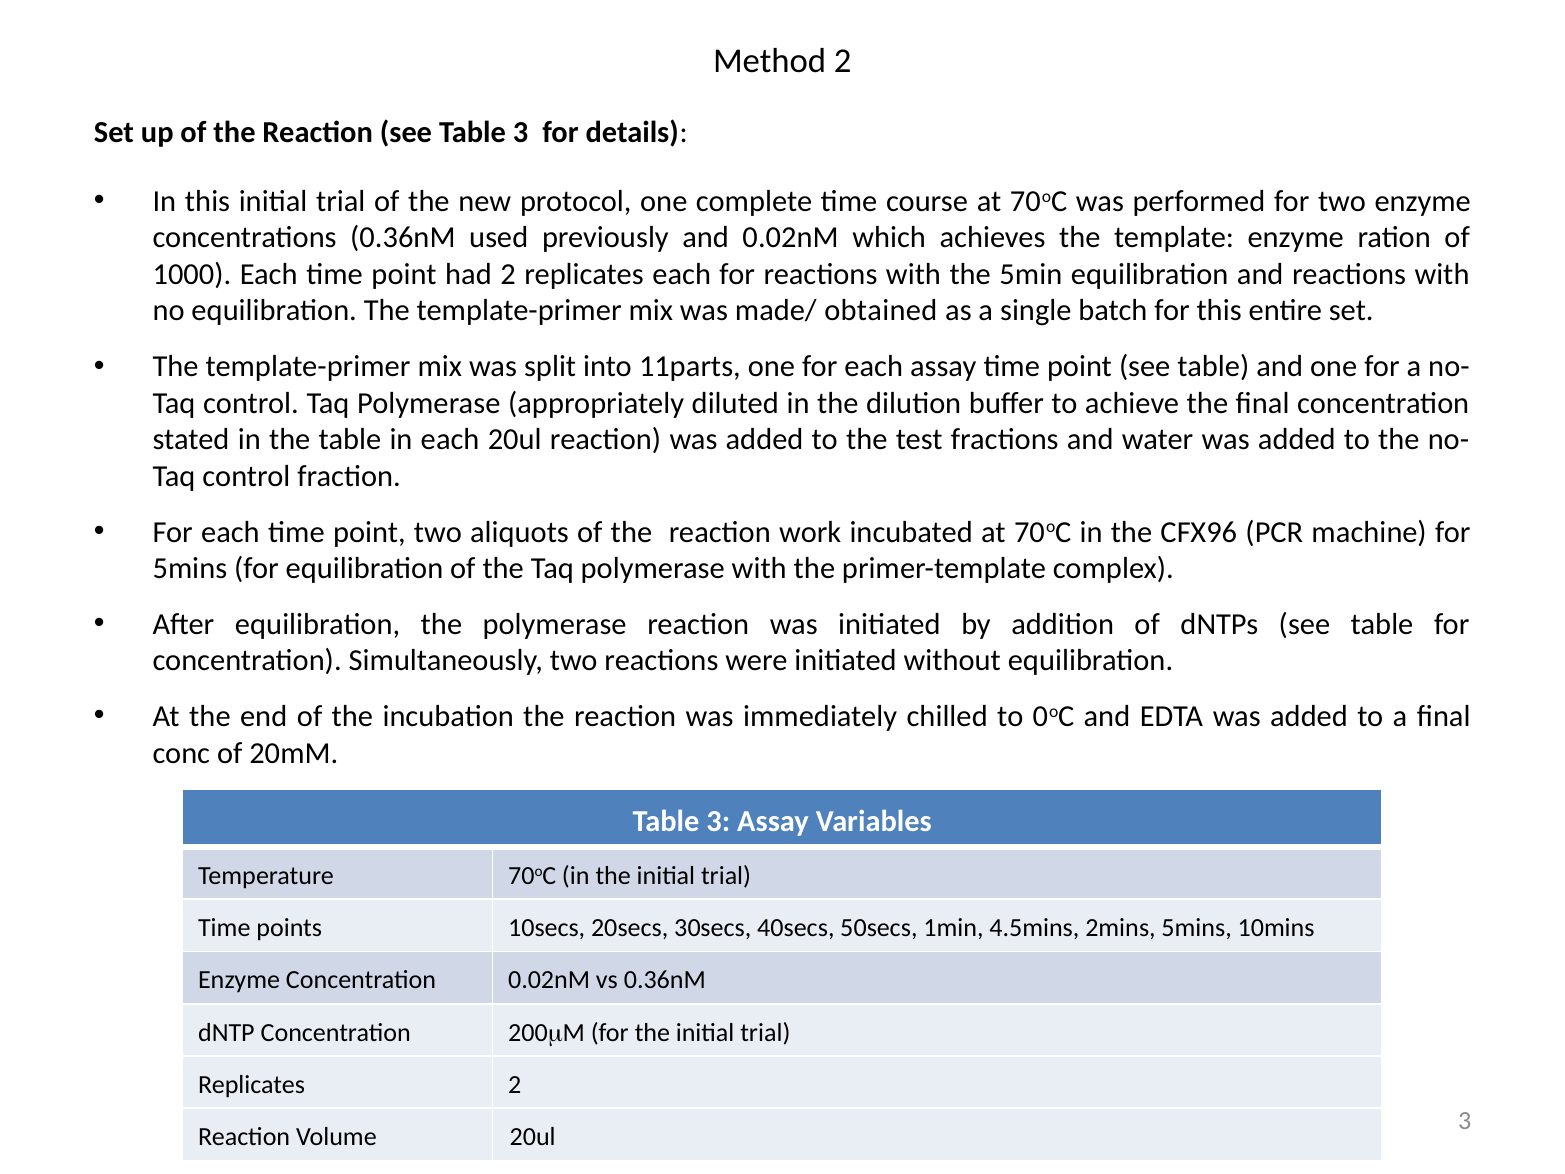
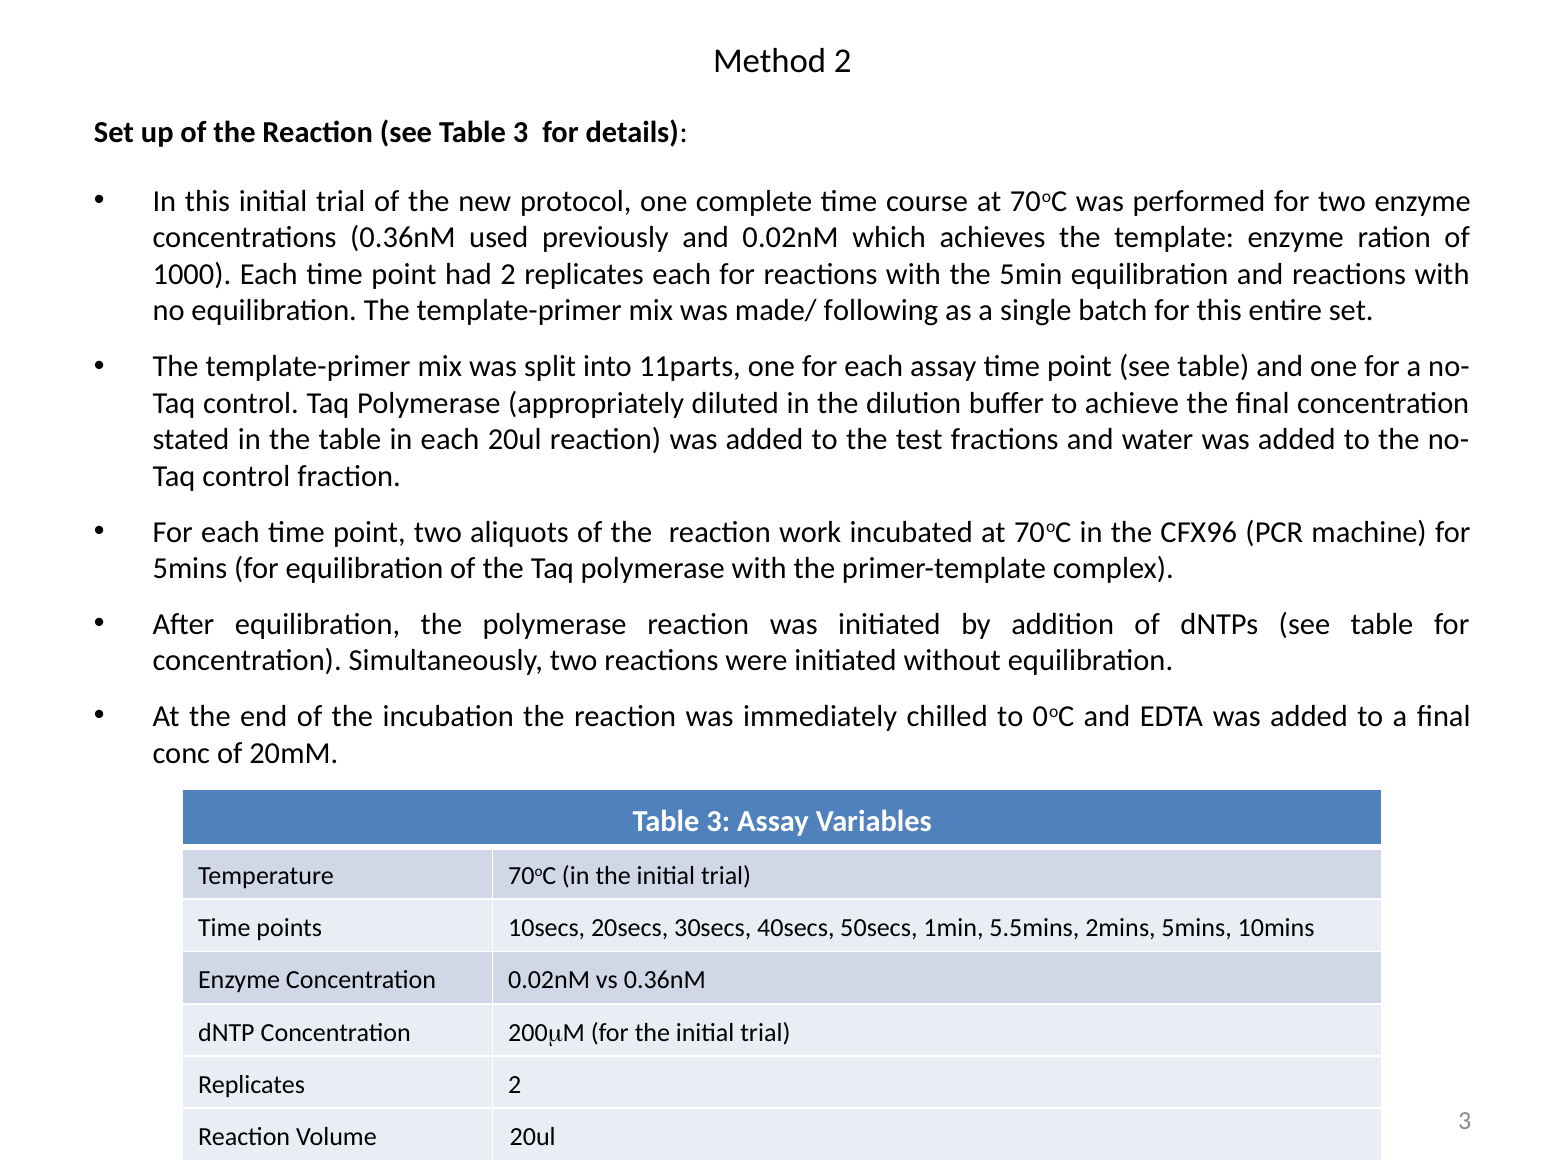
obtained: obtained -> following (881, 311)
4.5mins: 4.5mins -> 5.5mins (1034, 928)
